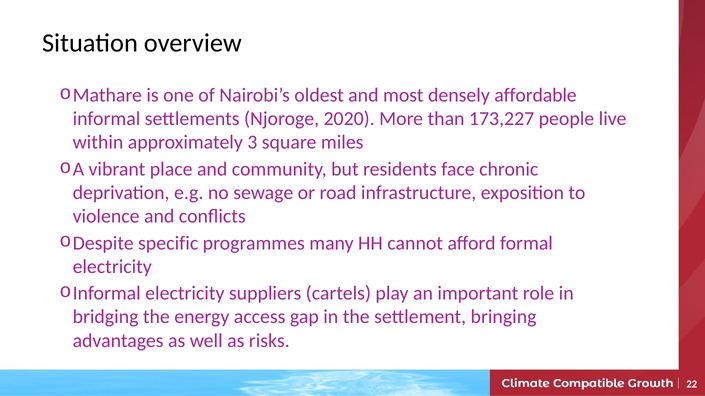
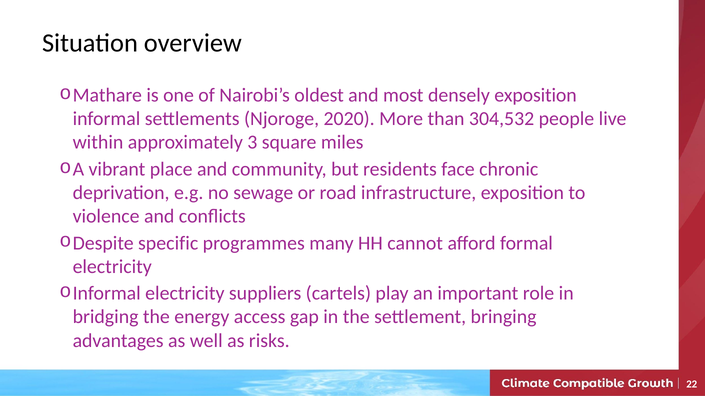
densely affordable: affordable -> exposition (535, 95)
173,227: 173,227 -> 304,532 (502, 119)
